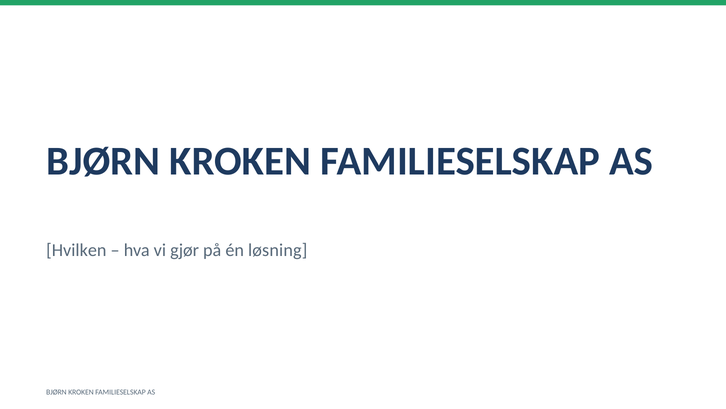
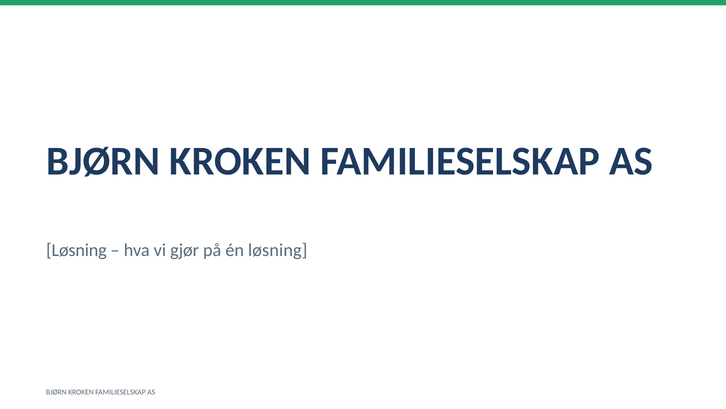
Hvilken: Hvilken -> Løsning (76, 250)
